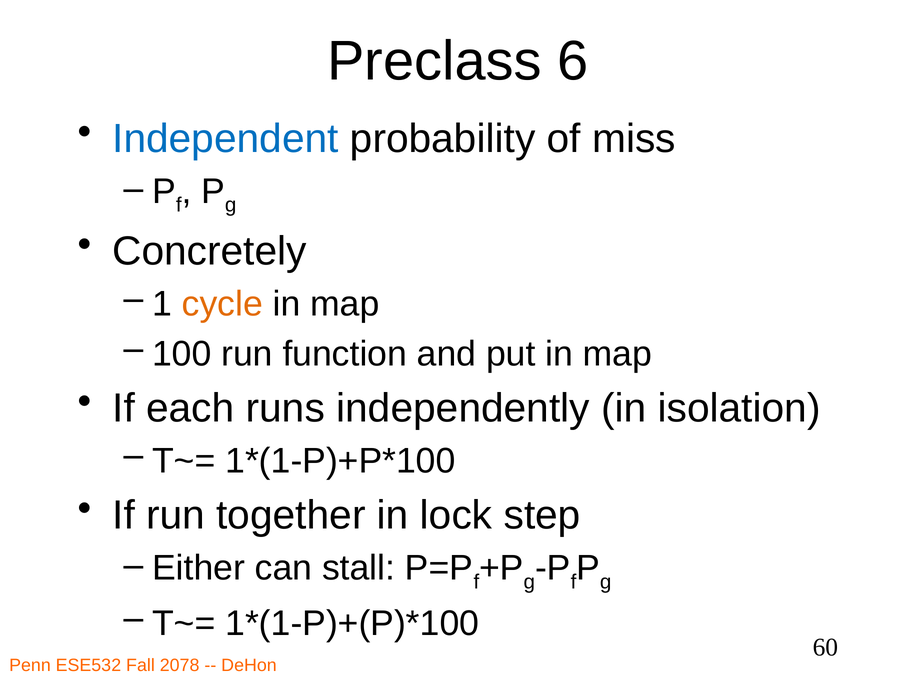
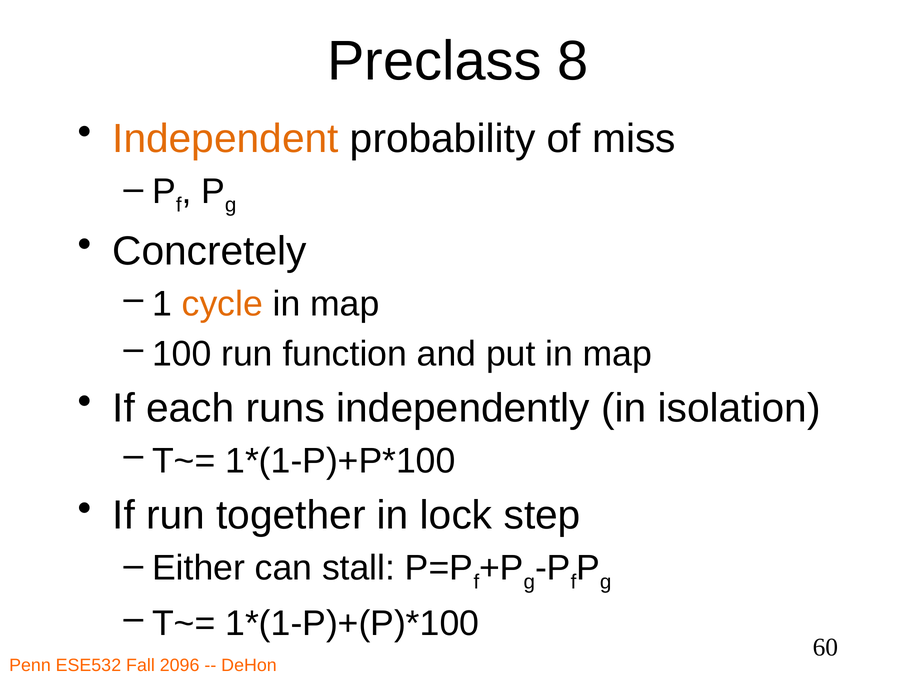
6: 6 -> 8 (573, 61)
Independent colour: blue -> orange (225, 139)
2078: 2078 -> 2096 (180, 665)
